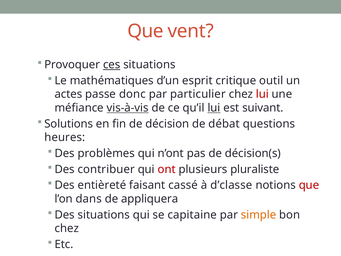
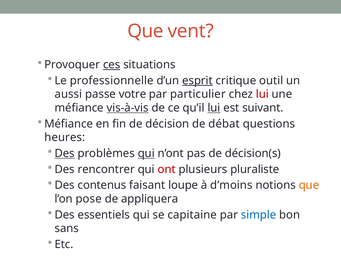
mathématiques: mathématiques -> professionnelle (112, 80)
esprit underline: none -> present (197, 80)
actes: actes -> aussi (68, 94)
donc: donc -> votre (132, 94)
Solutions: Solutions -> Méfiance (69, 124)
Des underline: none -> present (65, 153)
qui underline: none -> present (146, 153)
contribuer: contribuer -> rencontrer (106, 169)
entièreté: entièreté -> contenus (102, 185)
cassé: cassé -> loupe (183, 185)
d’classe: d’classe -> d’moins (231, 185)
que colour: red -> orange (309, 185)
dans: dans -> pose (89, 199)
Des situations: situations -> essentiels (104, 215)
simple colour: orange -> blue (259, 215)
chez: chez -> sans (67, 228)
